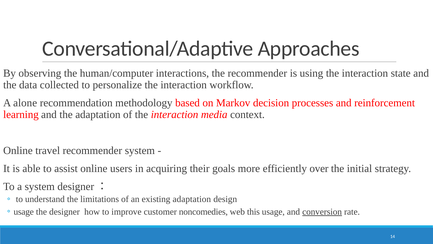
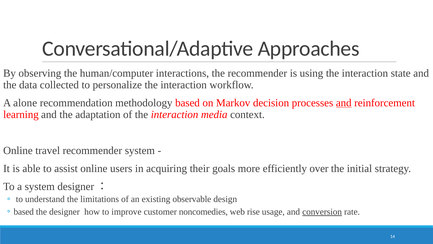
and underline: none -> present (344, 103)
existing adaptation: adaptation -> observable (192, 199)
usage: usage -> based (24, 211)
this: this -> rise (253, 211)
